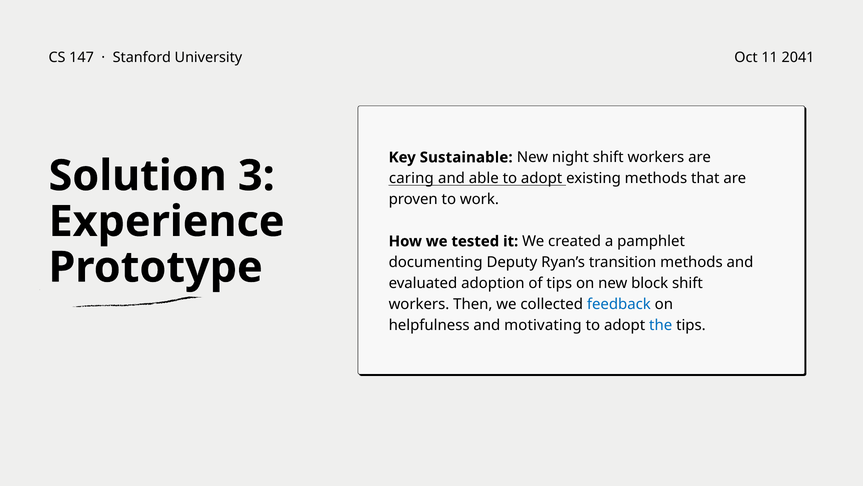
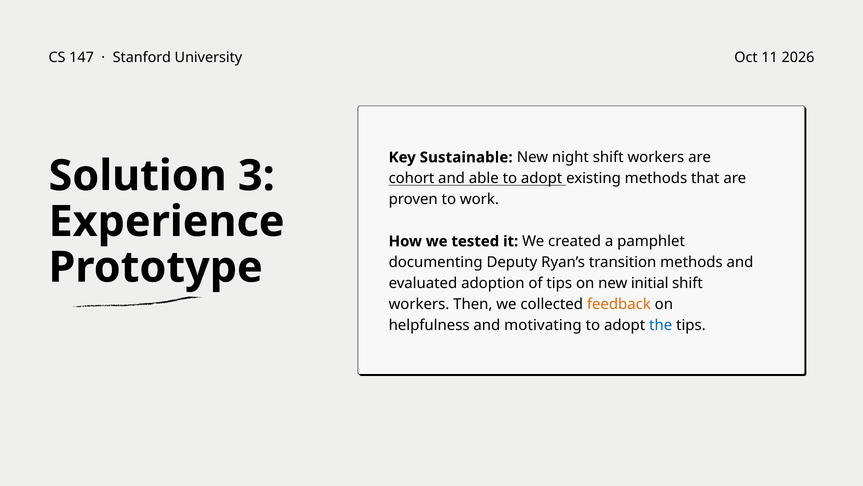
2041: 2041 -> 2026 (798, 57)
caring: caring -> cohort (411, 178)
block: block -> initial (650, 283)
feedback colour: blue -> orange (619, 304)
